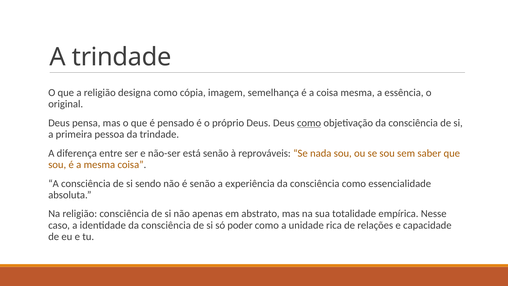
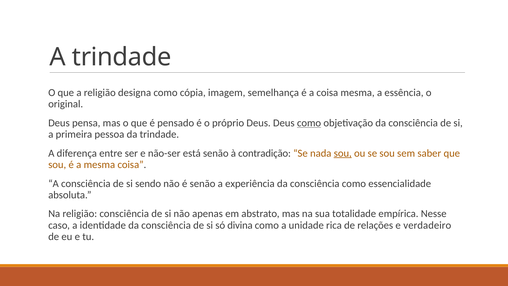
reprováveis: reprováveis -> contradição (265, 153)
sou underline: none -> present (343, 153)
poder: poder -> divina (240, 225)
capacidade: capacidade -> verdadeiro (427, 225)
